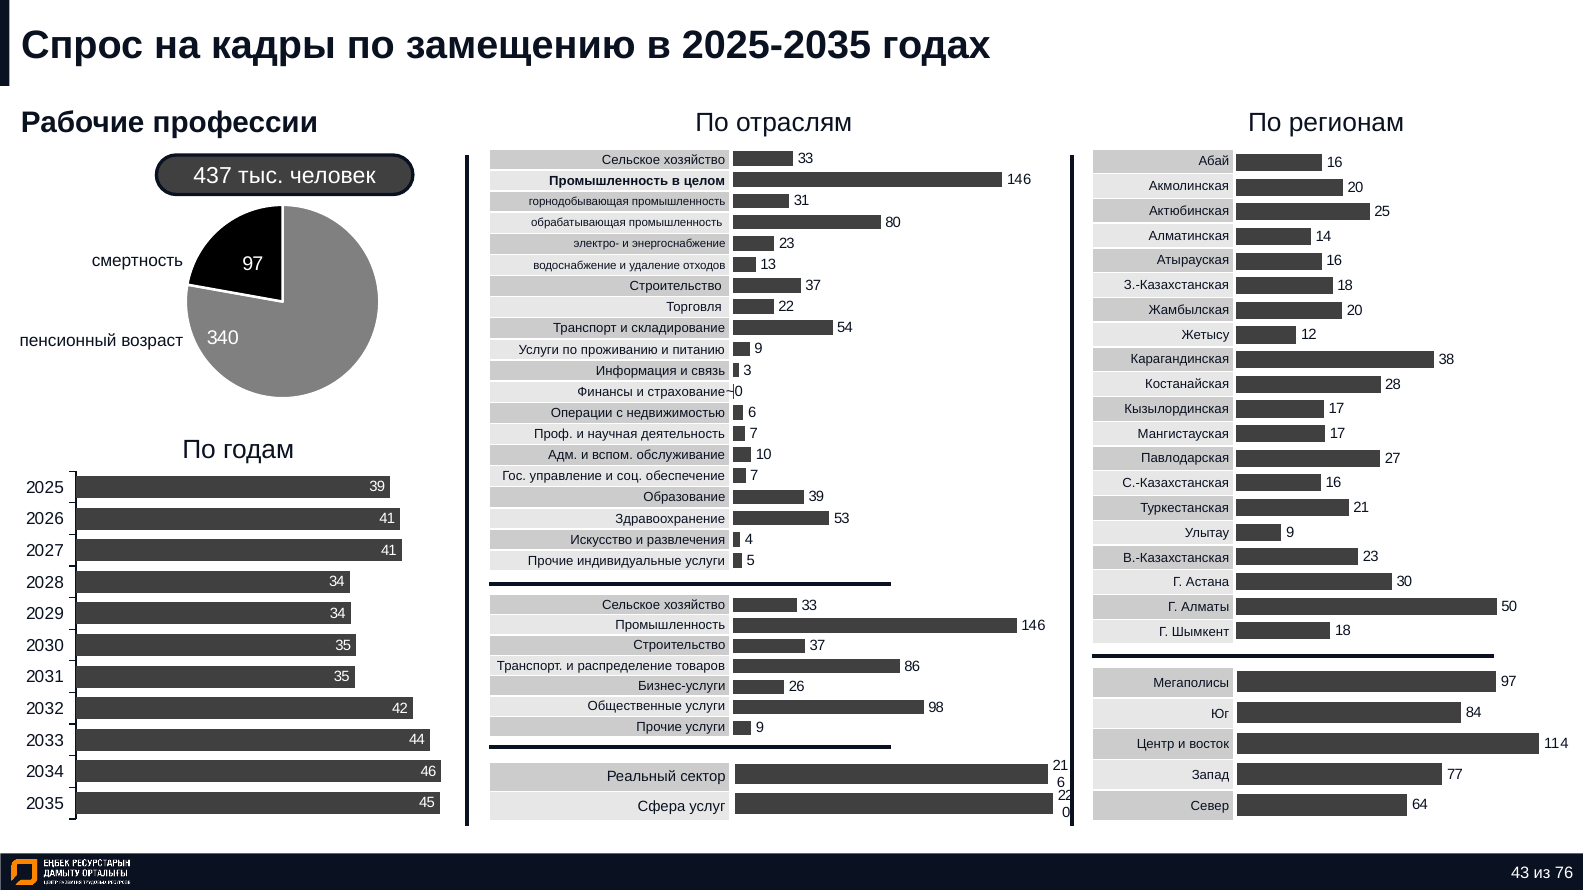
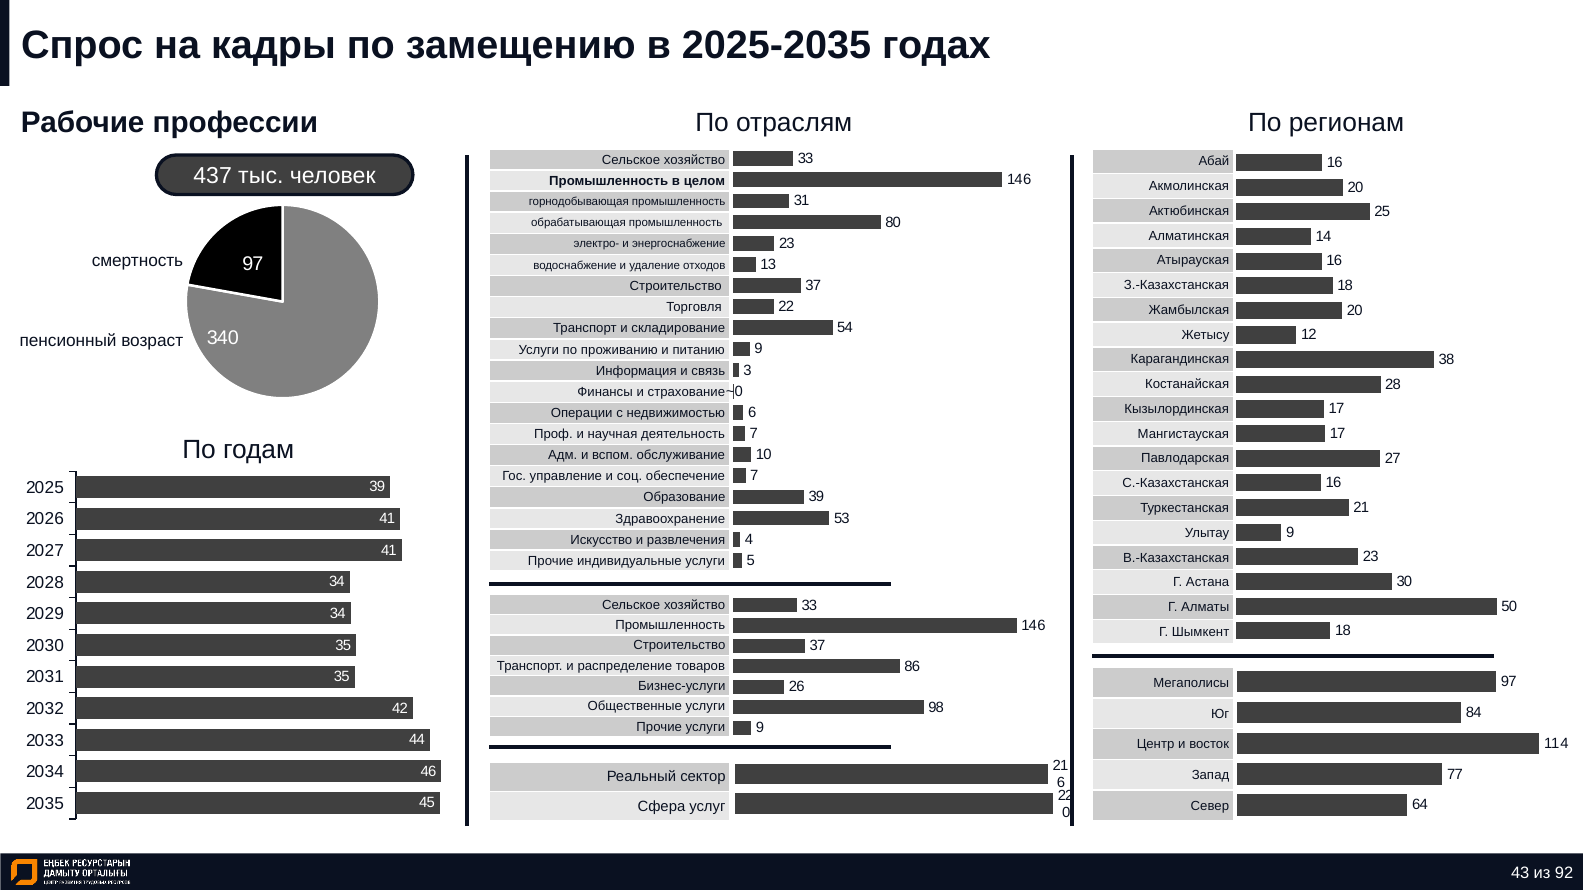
76: 76 -> 92 (1564, 873)
